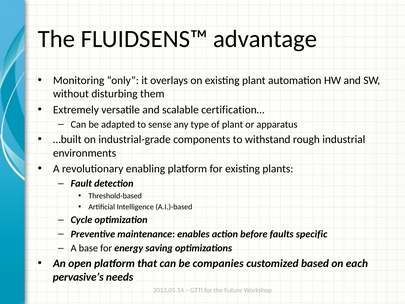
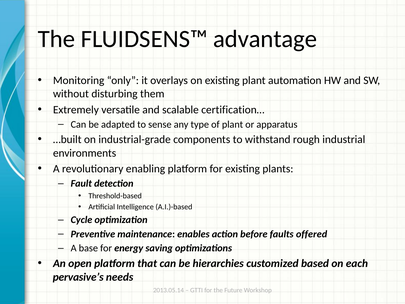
specific: specific -> offered (312, 234)
companies: companies -> hierarchies (218, 263)
